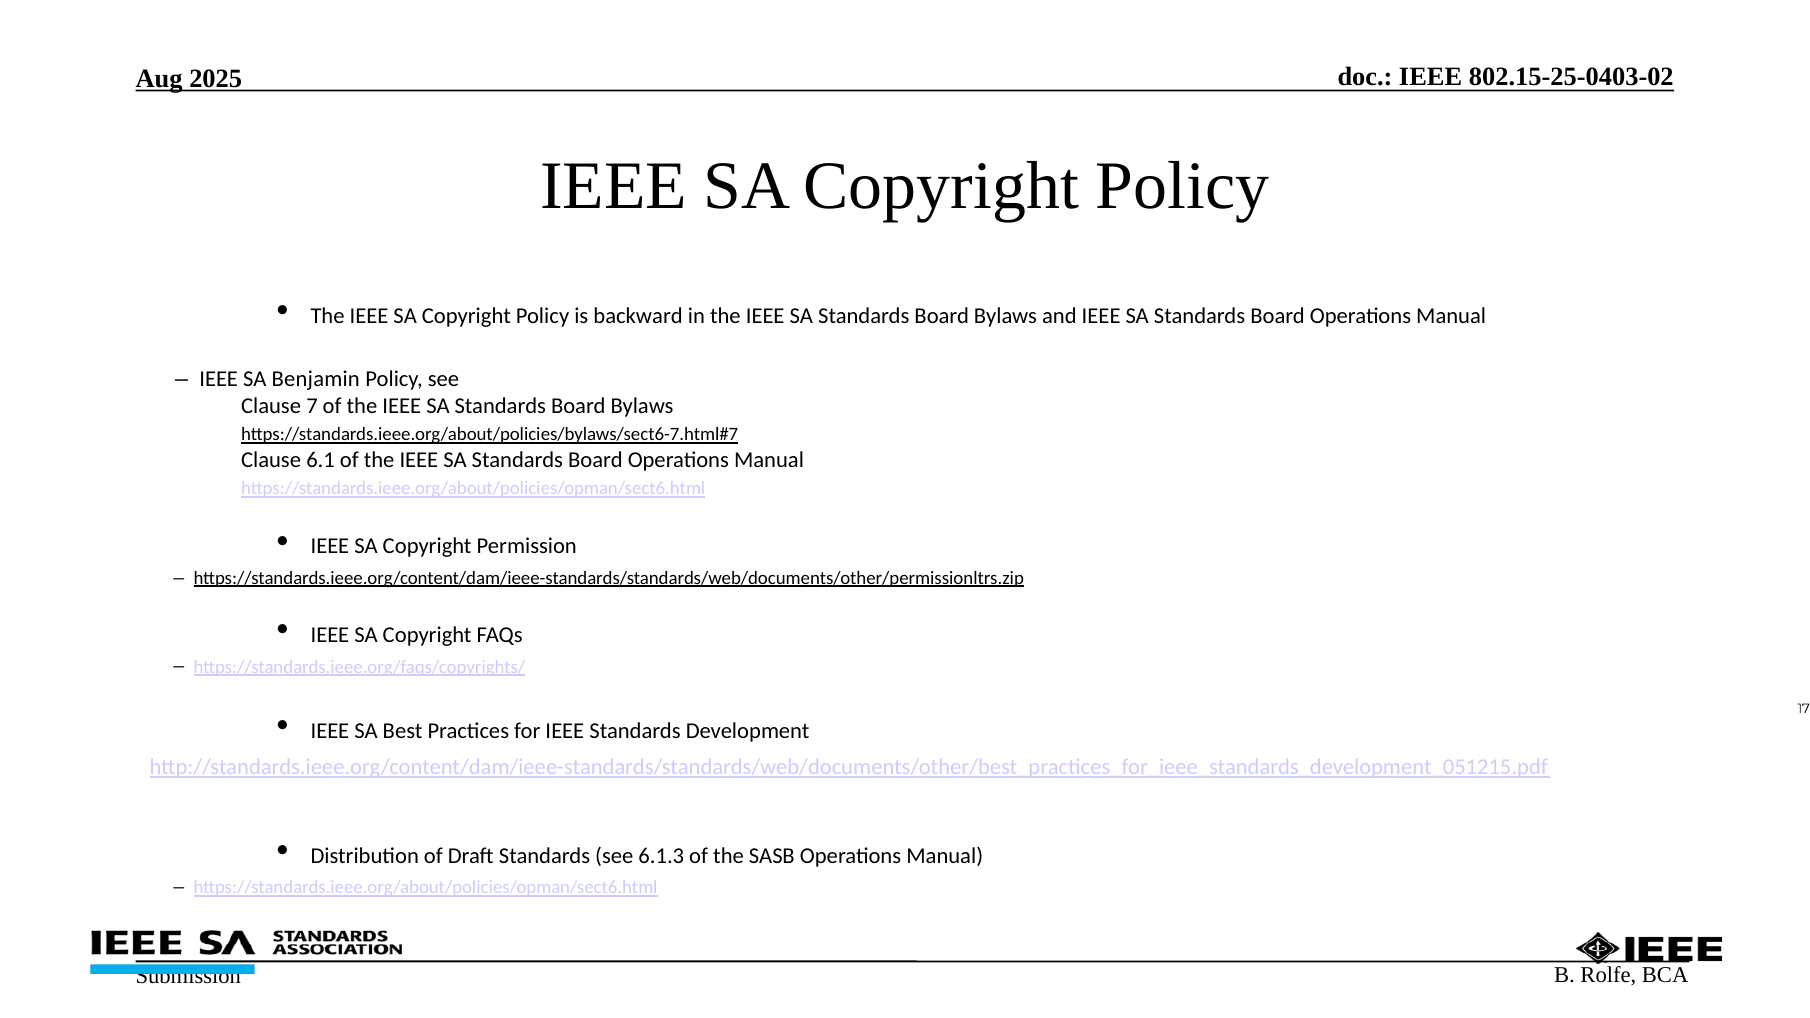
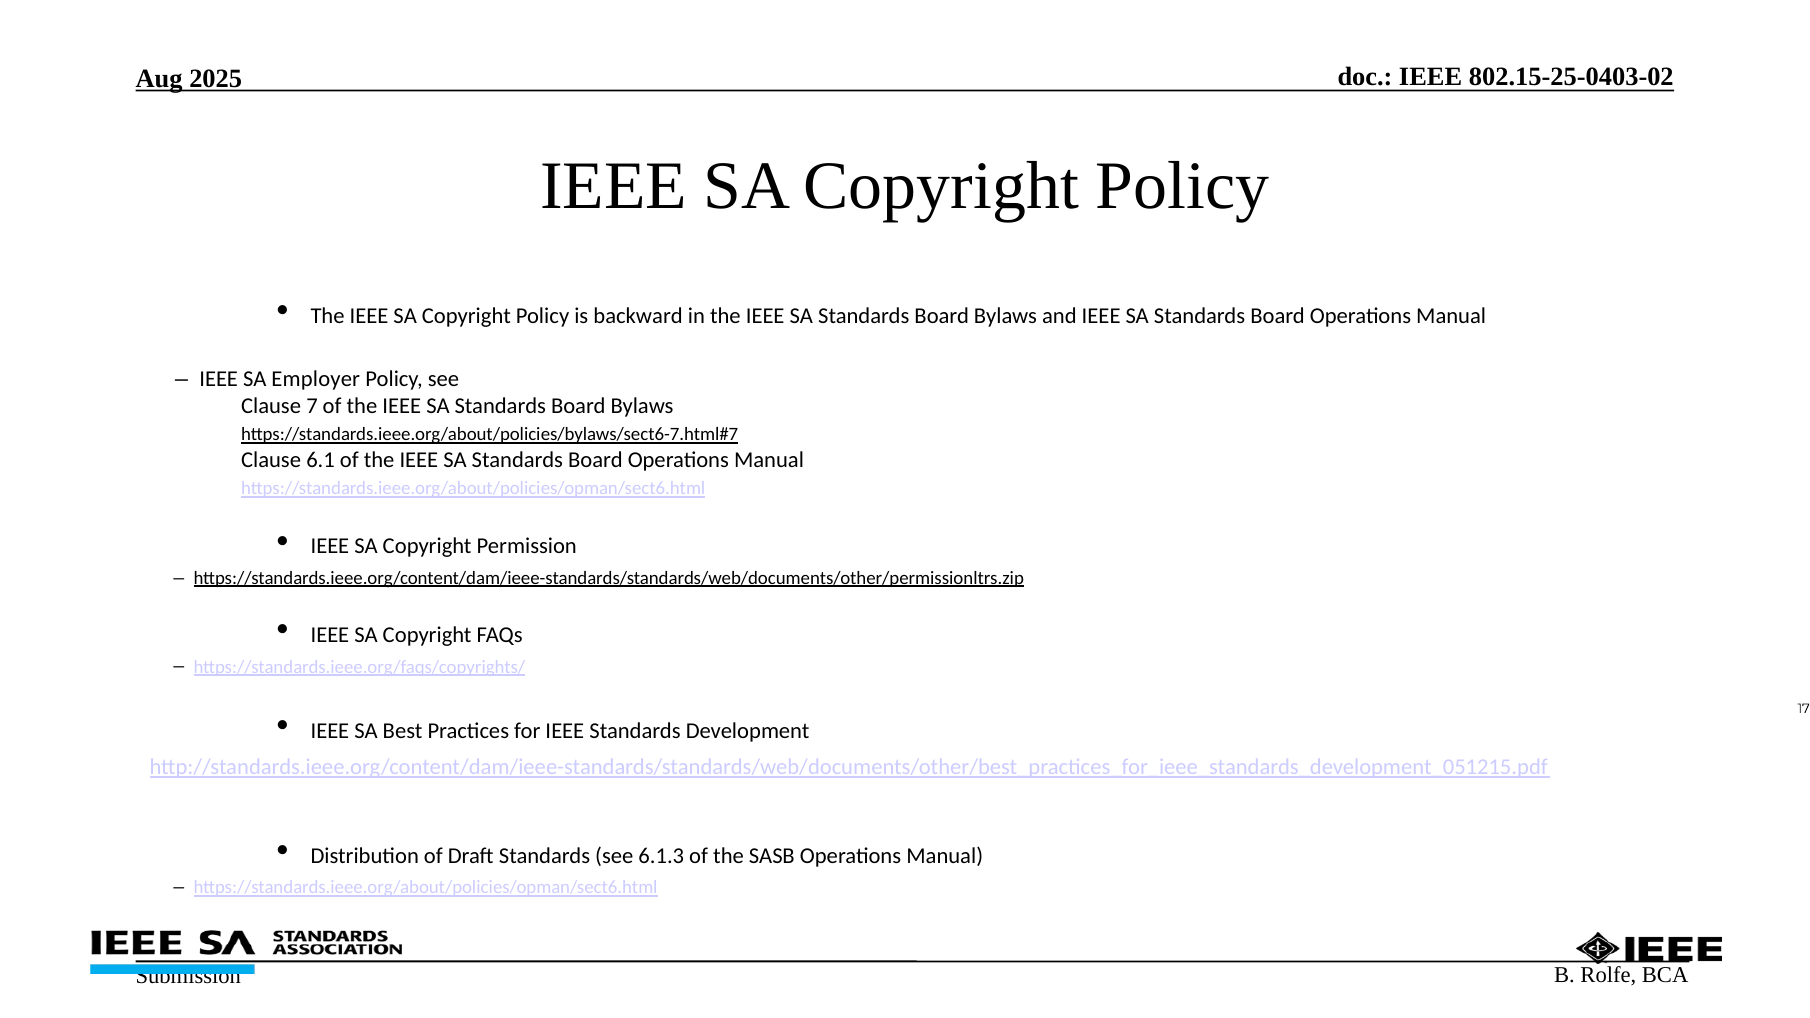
Benjamin: Benjamin -> Employer (316, 379)
